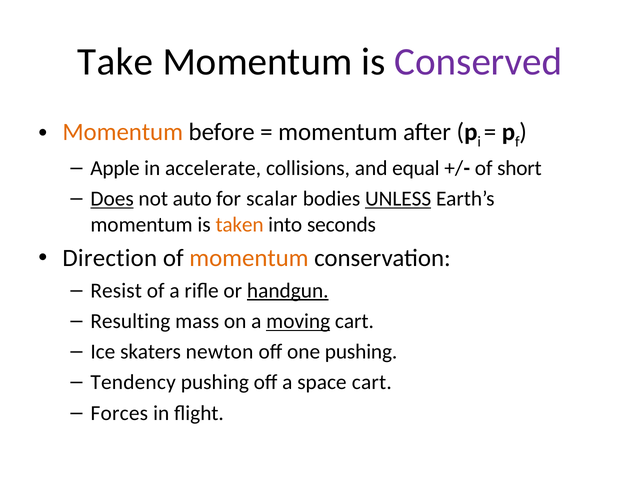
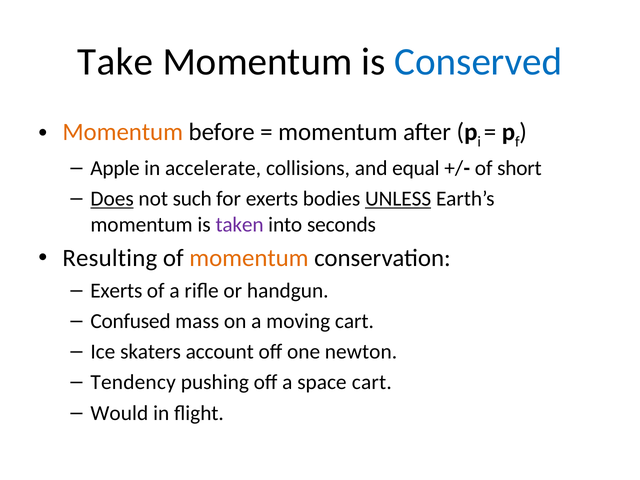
Conserved colour: purple -> blue (478, 62)
auto: auto -> such (192, 199)
for scalar: scalar -> exerts (272, 199)
taken colour: orange -> purple (240, 225)
Direction: Direction -> Resulting (110, 258)
Resist: Resist -> Exerts (116, 291)
handgun underline: present -> none (288, 291)
Resulting: Resulting -> Confused (130, 321)
moving underline: present -> none (298, 321)
newton: newton -> account (220, 352)
one pushing: pushing -> newton (361, 352)
Forces: Forces -> Would (119, 413)
